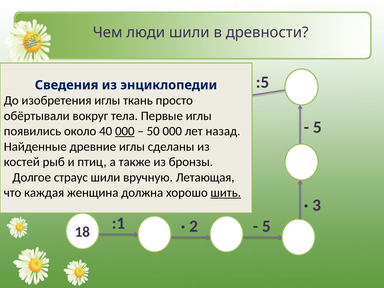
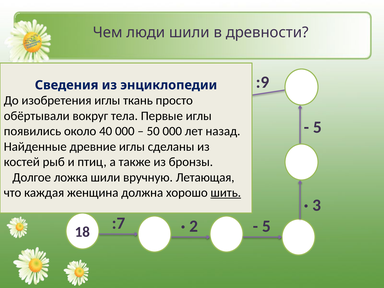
:5: :5 -> :9 (263, 82)
000 underline: present -> none (125, 131)
страус: страус -> ложка (71, 177)
:1: :1 -> :7 (119, 223)
